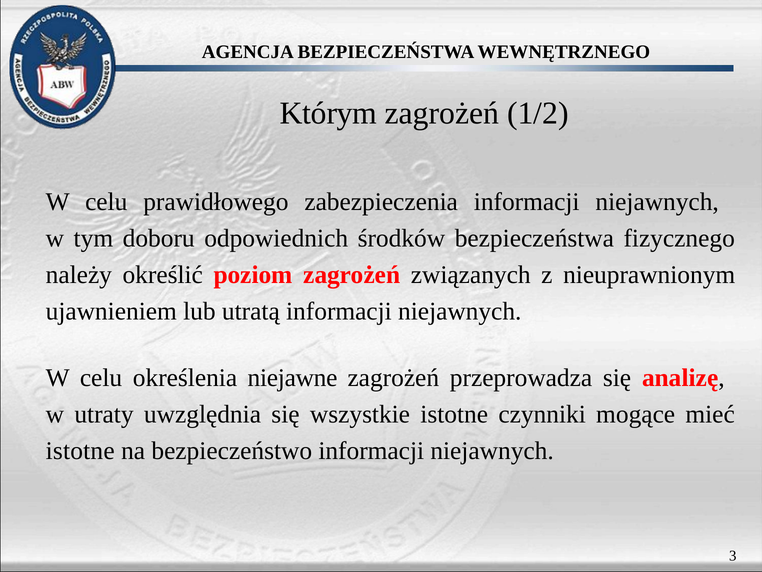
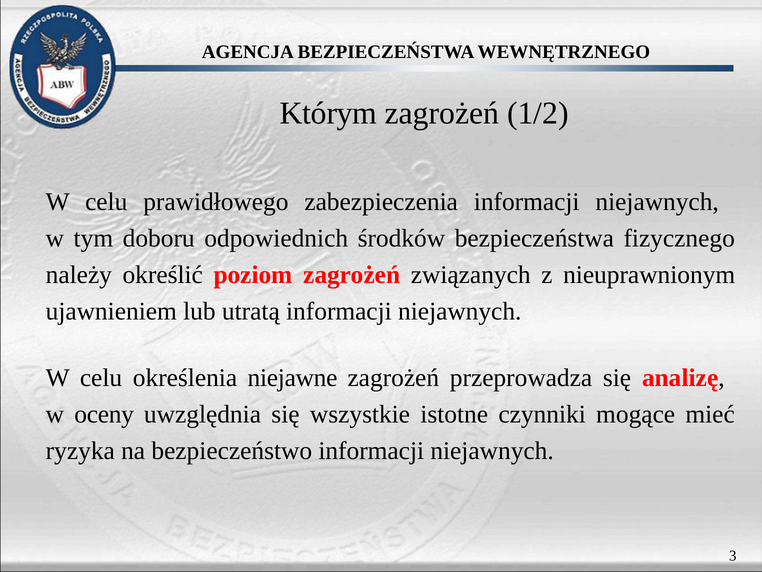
utraty: utraty -> oceny (104, 414)
istotne: istotne -> ryzyka (80, 451)
